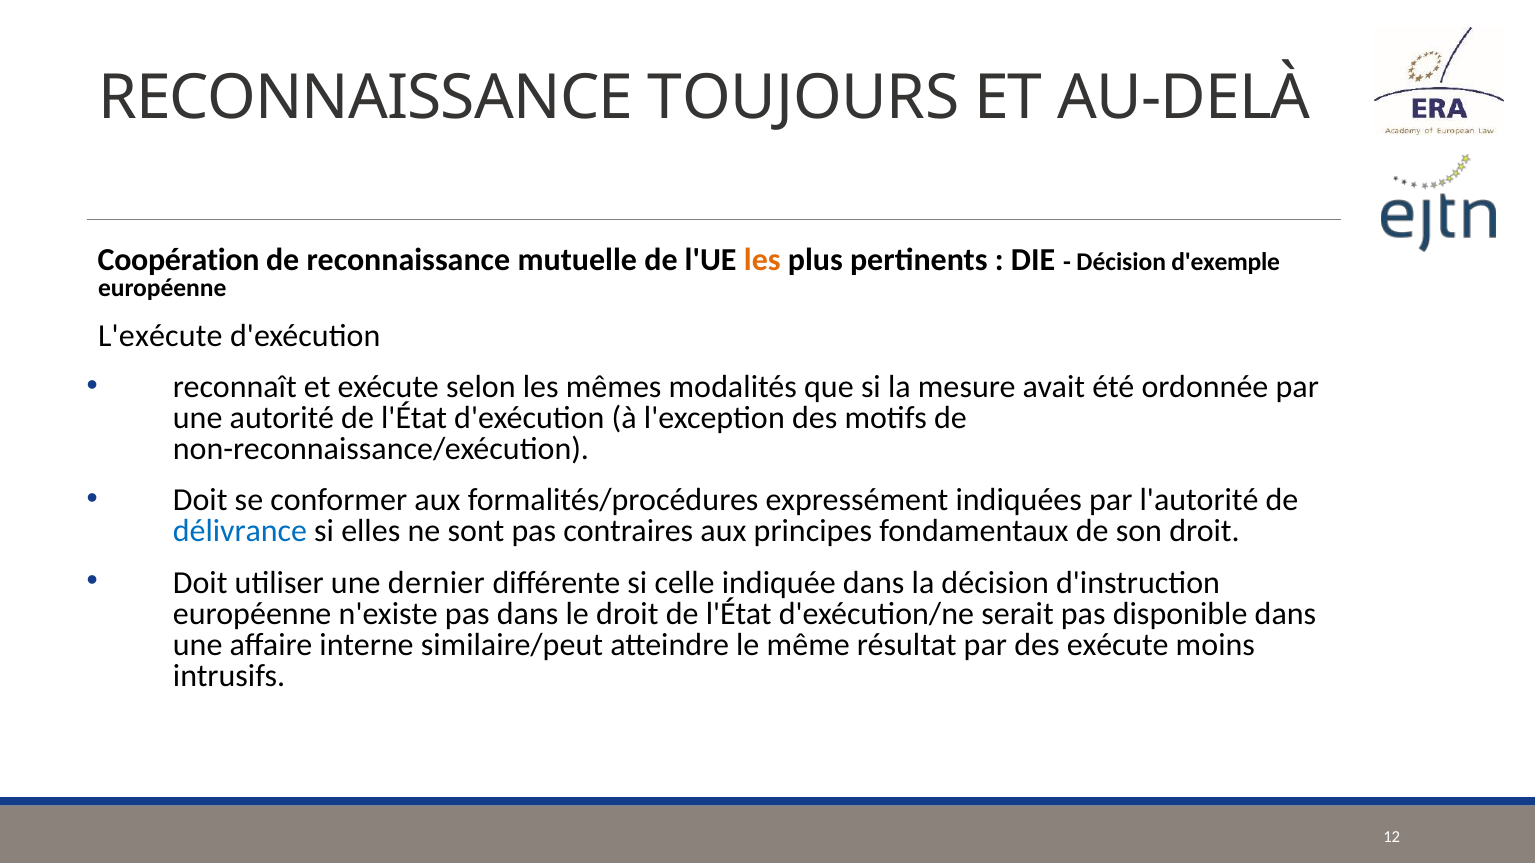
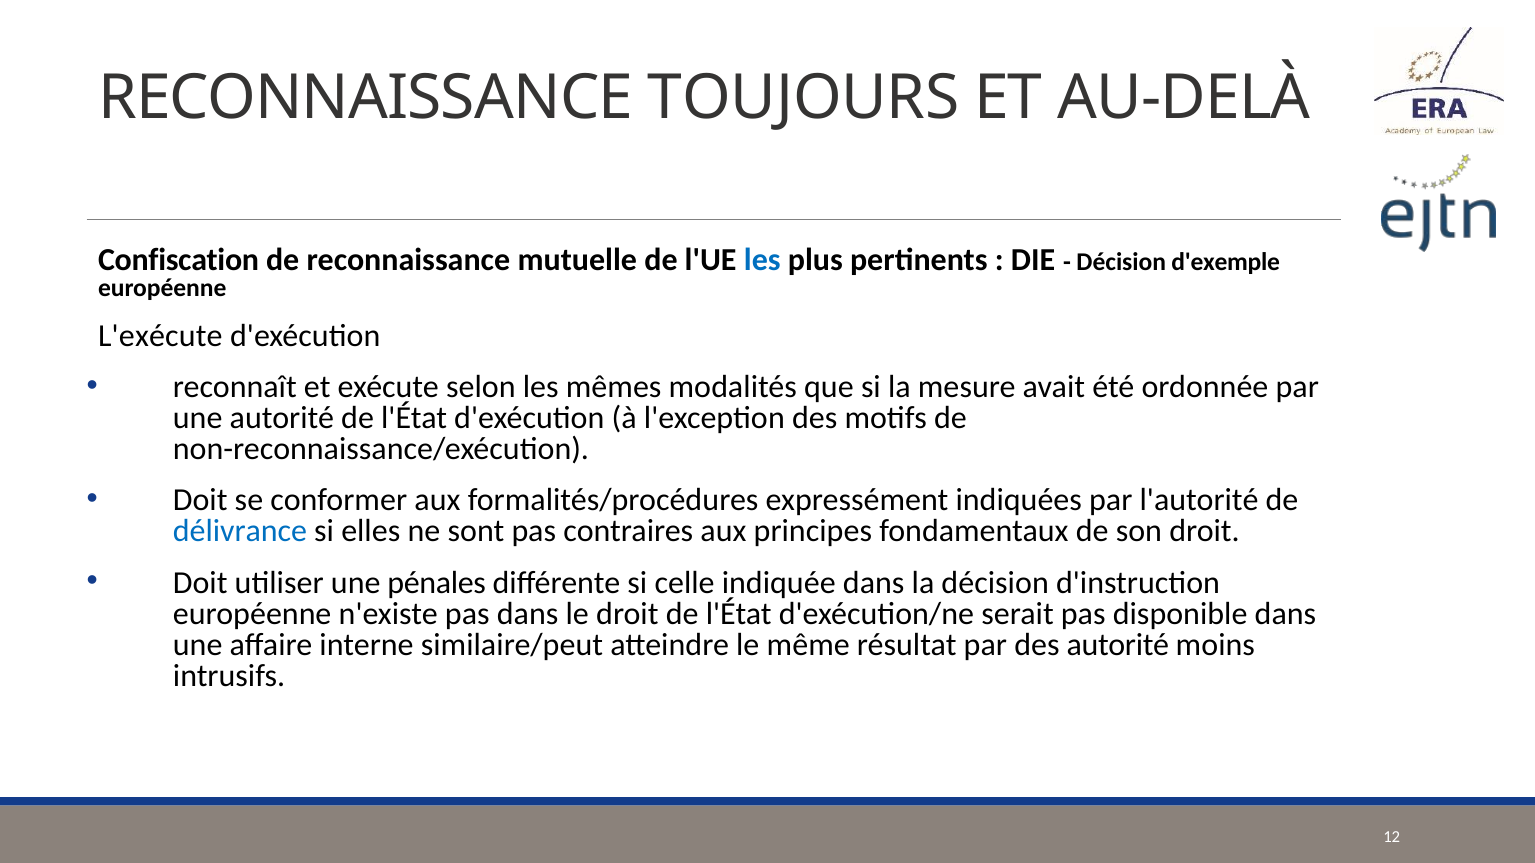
Coopération: Coopération -> Confiscation (179, 260)
les colour: orange -> blue (762, 260)
dernier: dernier -> pénales (437, 583)
des exécute: exécute -> autorité (1118, 645)
